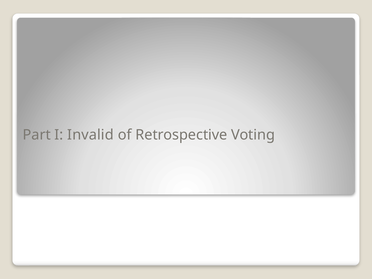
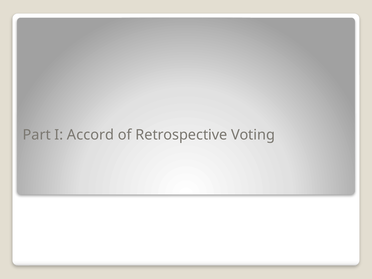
Invalid: Invalid -> Accord (91, 135)
